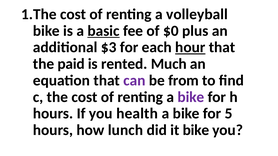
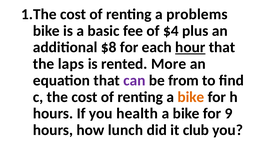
volleyball: volleyball -> problems (197, 14)
basic underline: present -> none (103, 31)
$0: $0 -> $4 (171, 31)
$3: $3 -> $8 (109, 47)
paid: paid -> laps (71, 64)
Much: Much -> More (169, 64)
bike colour: purple -> orange (191, 97)
5: 5 -> 9 (229, 114)
it bike: bike -> club (196, 130)
